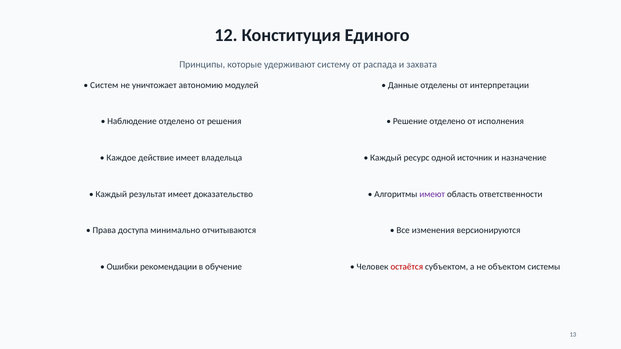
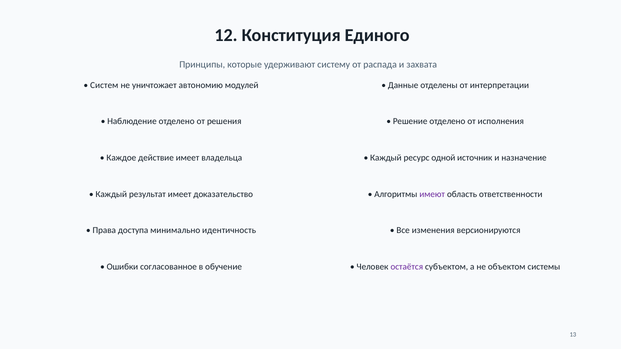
отчитываются: отчитываются -> идентичность (229, 231)
рекомендации: рекомендации -> согласованное (168, 267)
остаётся colour: red -> purple (407, 267)
